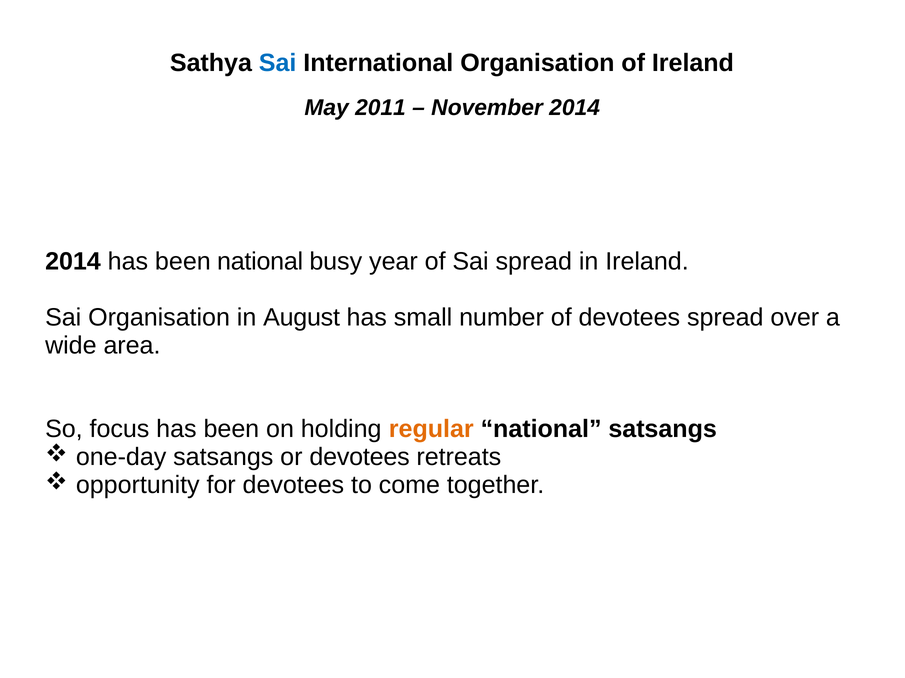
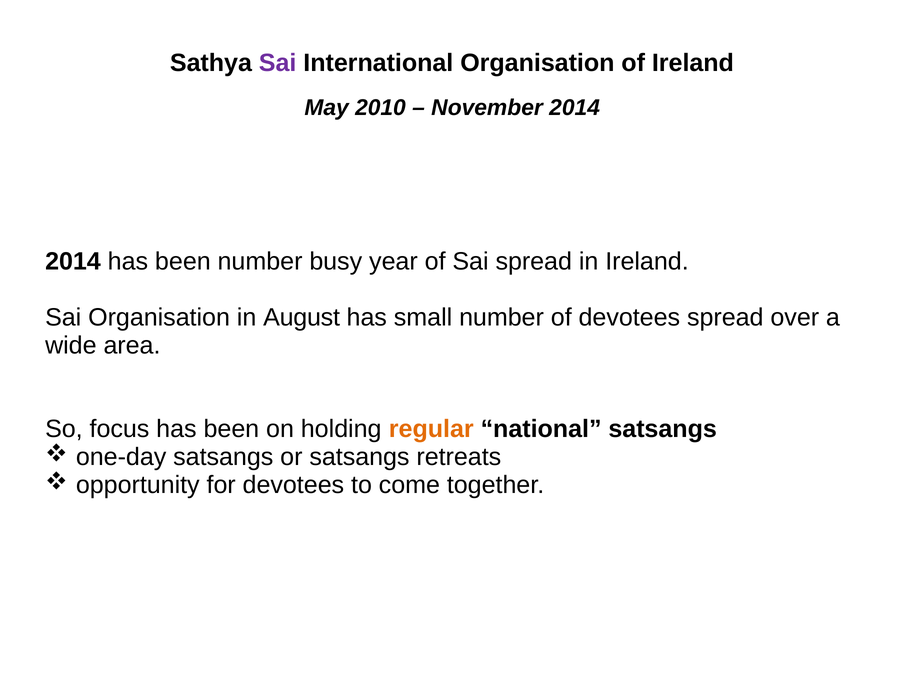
Sai colour: blue -> purple (278, 63)
2011: 2011 -> 2010 (380, 108)
been national: national -> number (260, 262)
or devotees: devotees -> satsangs (359, 458)
